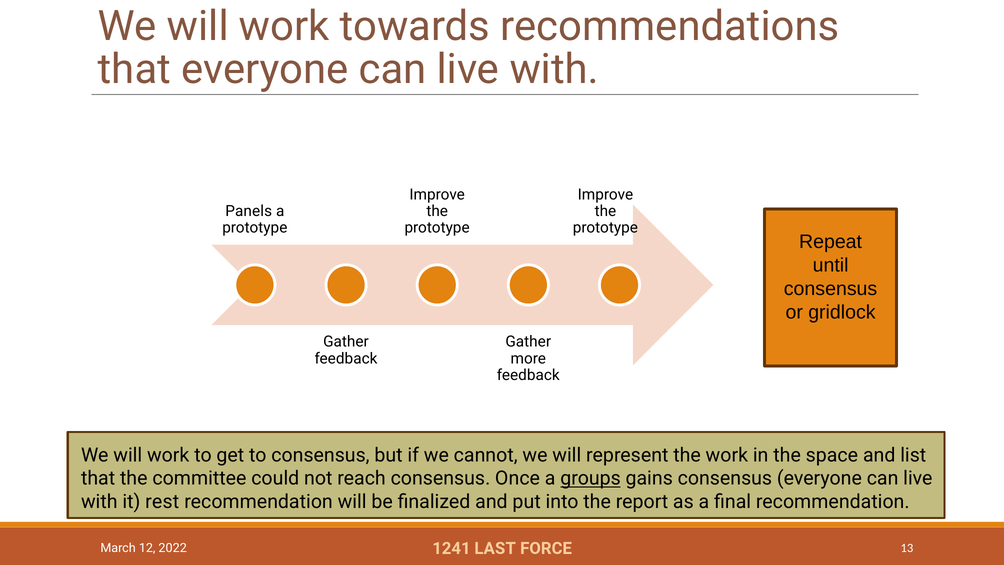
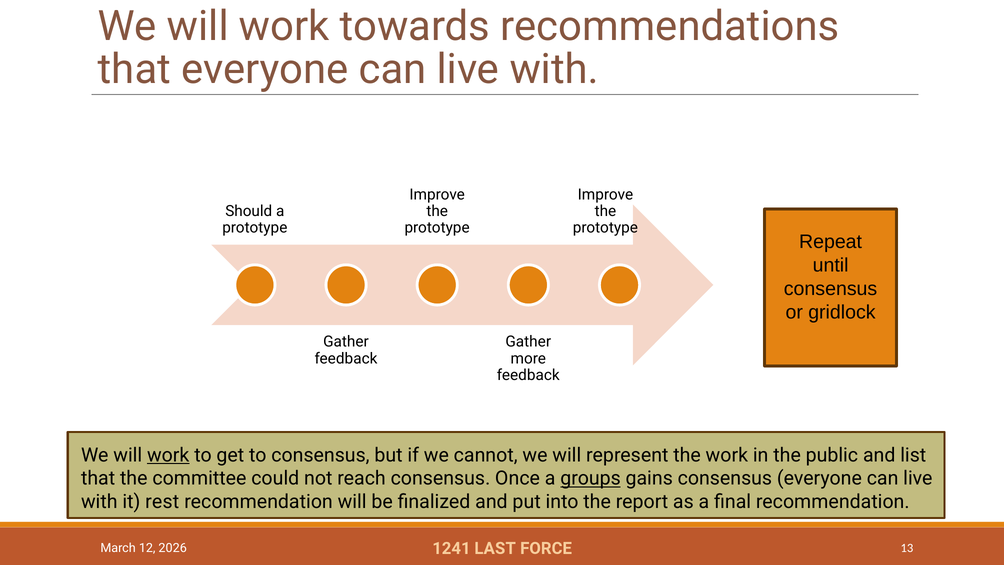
Panels: Panels -> Should (249, 211)
work underline: none -> present (168, 455)
space: space -> public (832, 455)
2022: 2022 -> 2026 (173, 548)
